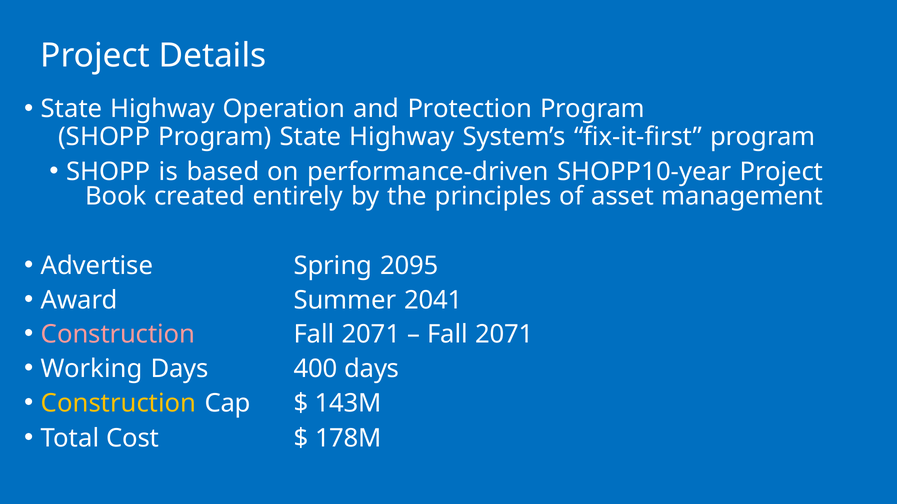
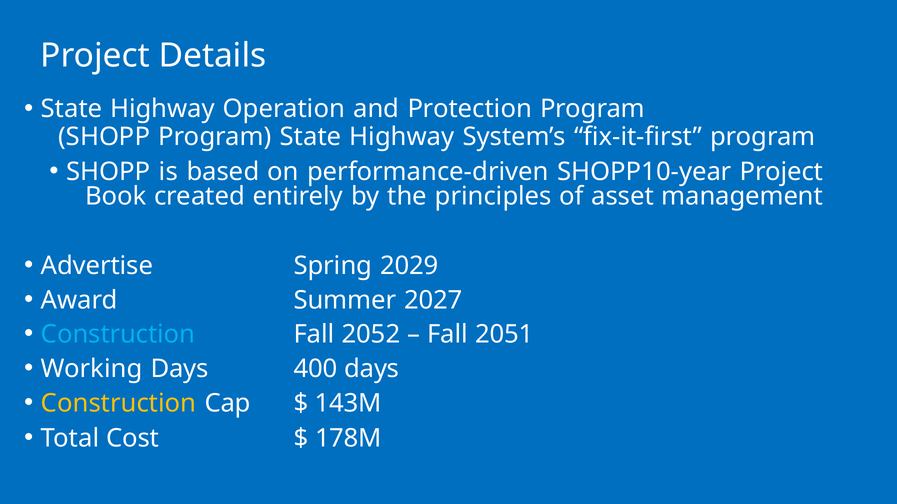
2095: 2095 -> 2029 (409, 266)
2041: 2041 -> 2027 (433, 300)
Construction colour: pink -> light blue (118, 335)
2071: 2071 -> 2052 (371, 335)
2071: 2071 -> 2051 (504, 335)
